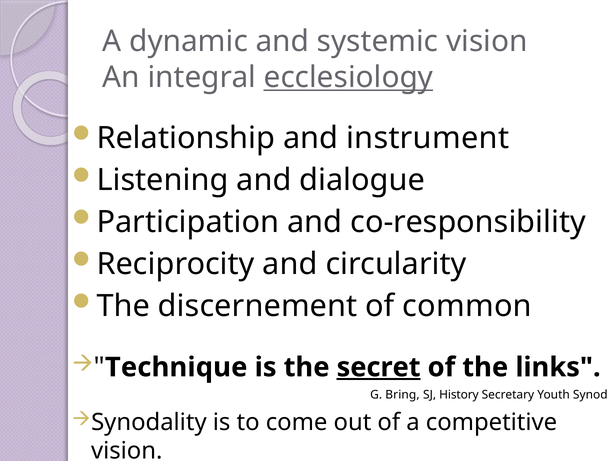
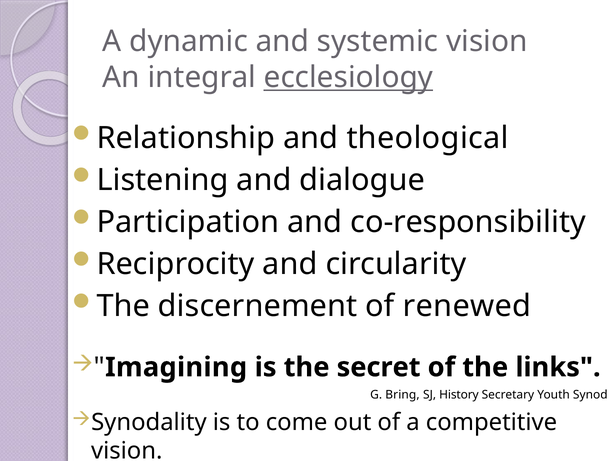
instrument: instrument -> theological (428, 138)
common: common -> renewed (467, 306)
Technique: Technique -> Imagining (176, 367)
secret underline: present -> none (379, 367)
